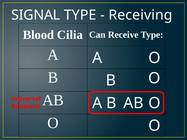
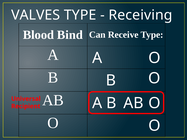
SIGNAL: SIGNAL -> VALVES (36, 15)
Cilia: Cilia -> Bind (70, 35)
